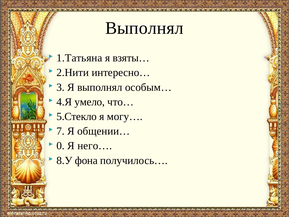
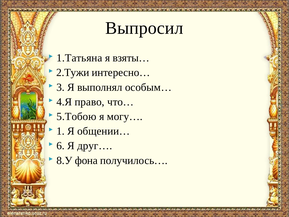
Выполнял: Выполнял -> Выпросил (144, 28)
2.Нити: 2.Нити -> 2.Тужи (73, 73)
умело: умело -> право (90, 102)
5.Стекло: 5.Стекло -> 5.Тобою (77, 116)
7: 7 -> 1 (61, 131)
0: 0 -> 6 (61, 146)
него…: него… -> друг… (95, 146)
